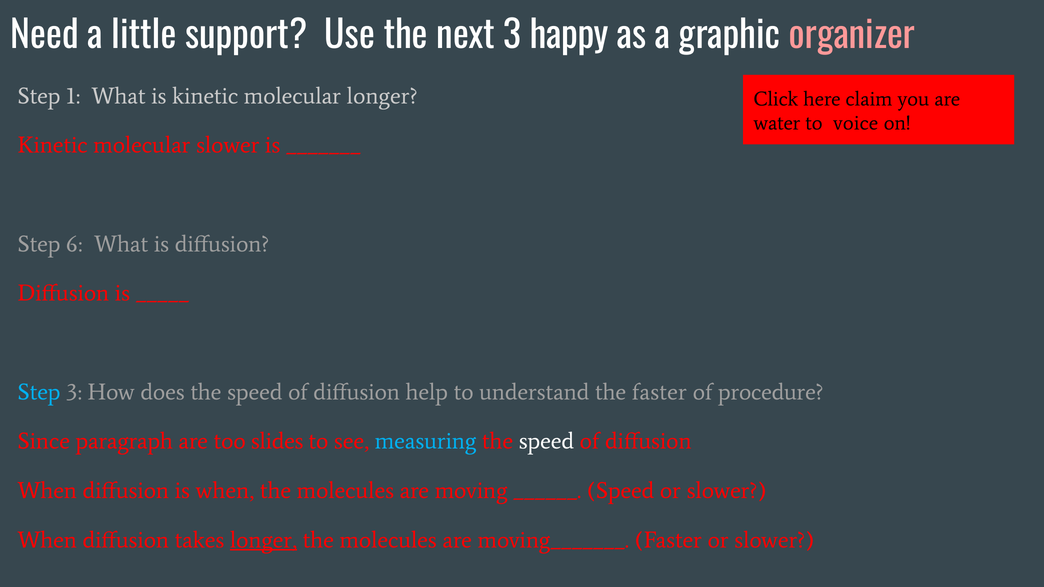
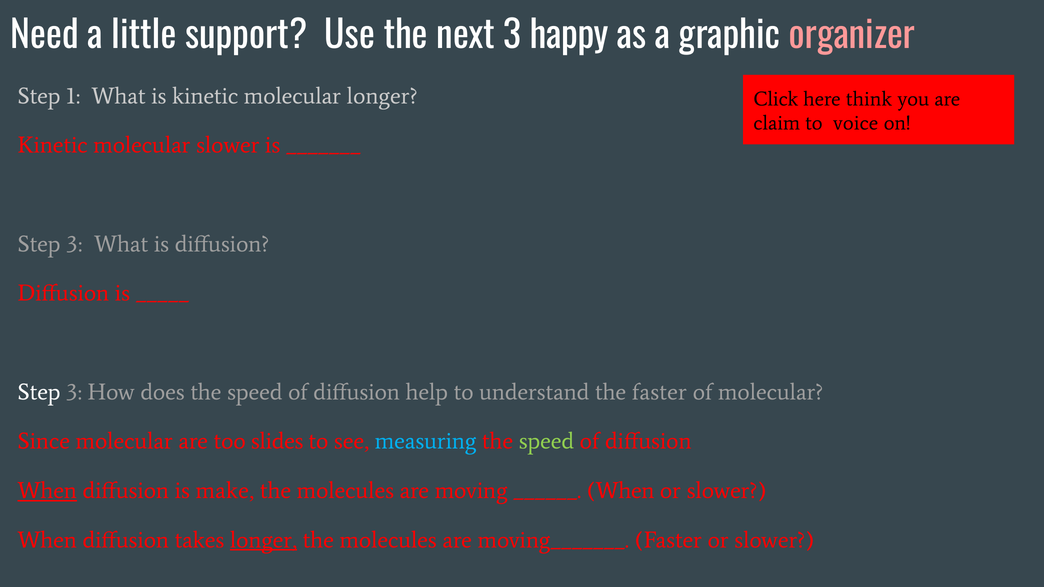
claim: claim -> think (869, 99)
water: water -> claim (777, 123)
6: 6 -> 3 (74, 244)
Step colour: light blue -> white (39, 392)
of procedure: procedure -> molecular (771, 392)
Since paragraph: paragraph -> molecular (124, 441)
speed colour: white -> light green (546, 441)
When underline: none -> present (47, 491)
is when: when -> make (225, 491)
Speed: Speed -> When (621, 491)
